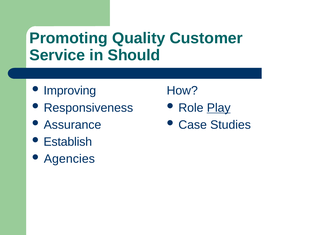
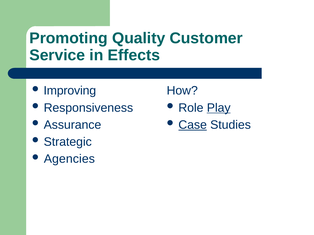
Should: Should -> Effects (134, 55)
Case underline: none -> present (193, 125)
Establish: Establish -> Strategic (68, 142)
